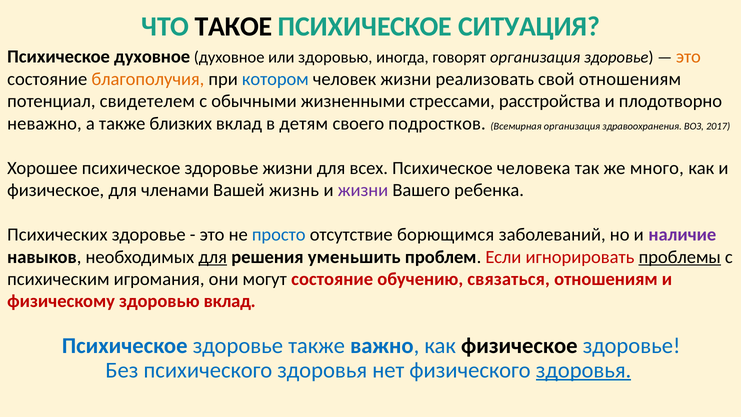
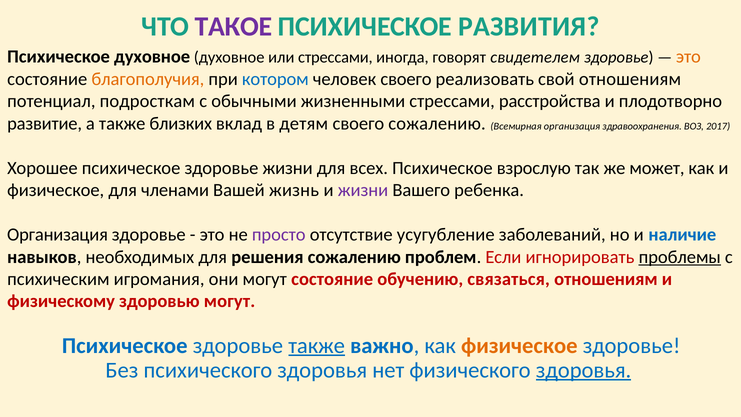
ТАКОЕ colour: black -> purple (233, 26)
СИТУАЦИЯ: СИТУАЦИЯ -> РАЗВИТИЯ (529, 26)
или здоровью: здоровью -> стрессами (335, 57)
говорят организация: организация -> свидетелем (535, 57)
человек жизни: жизни -> своего (406, 79)
свидетелем: свидетелем -> подросткам (147, 101)
неважно: неважно -> развитие (45, 123)
своего подростков: подростков -> сожалению (437, 123)
человека: человека -> взрослую (534, 168)
много: много -> может (657, 168)
Психических: Психических -> Организация (58, 235)
просто colour: blue -> purple (279, 235)
борющимся: борющимся -> усугубление (446, 235)
наличие colour: purple -> blue (682, 235)
для underline: present -> none (213, 257)
решения уменьшить: уменьшить -> сожалению (354, 257)
здоровью вклад: вклад -> могут (230, 301)
также underline: none -> present (317, 345)
физическое colour: black -> orange (519, 345)
